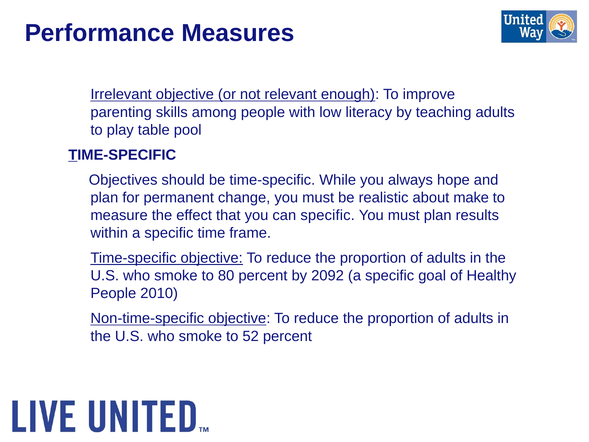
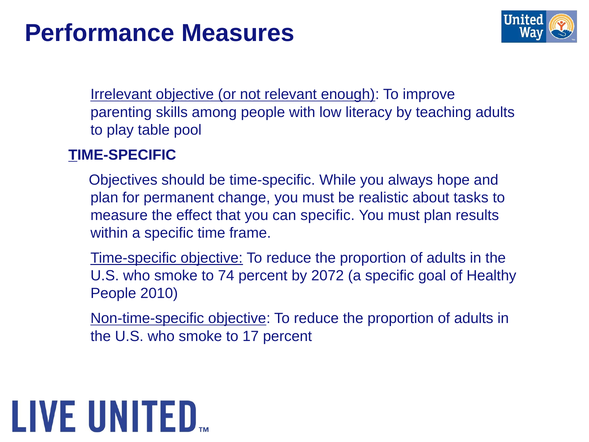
make: make -> tasks (471, 198)
80: 80 -> 74 (226, 276)
2092: 2092 -> 2072 (328, 276)
52: 52 -> 17 (251, 336)
